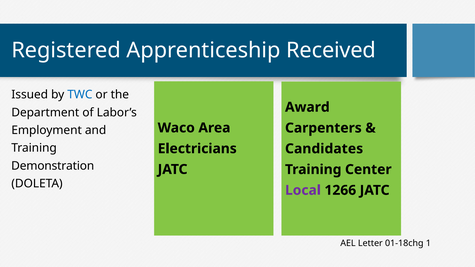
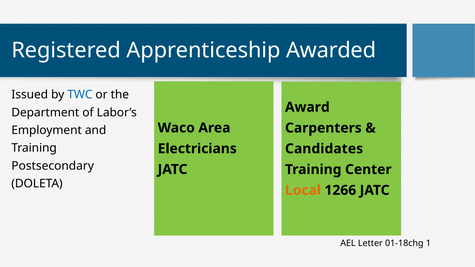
Received: Received -> Awarded (331, 50)
Demonstration: Demonstration -> Postsecondary (53, 166)
Local colour: purple -> orange (303, 190)
